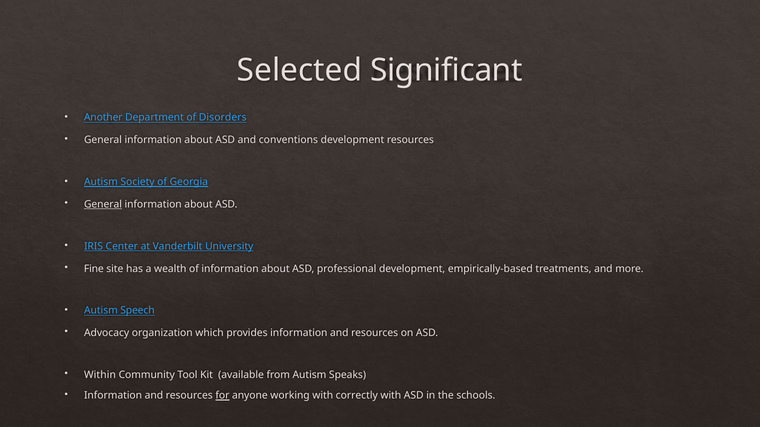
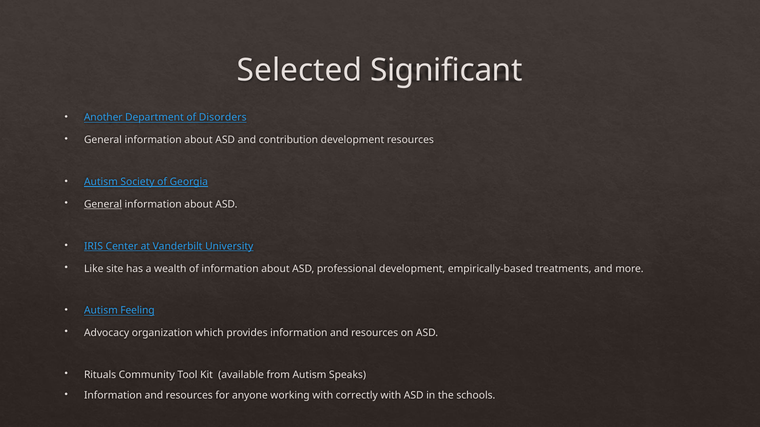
conventions: conventions -> contribution (288, 140)
Fine: Fine -> Like (94, 269)
Speech: Speech -> Feeling (137, 311)
Within: Within -> Rituals (100, 375)
for underline: present -> none (222, 396)
